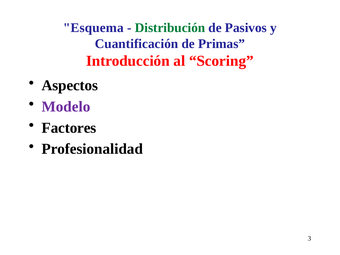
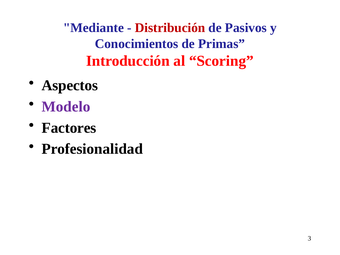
Esquema: Esquema -> Mediante (93, 28)
Distribución colour: green -> red (170, 28)
Cuantificación: Cuantificación -> Conocimientos (137, 44)
